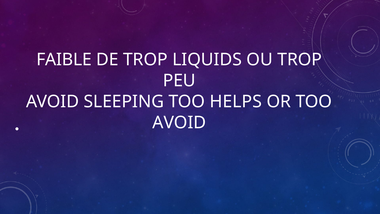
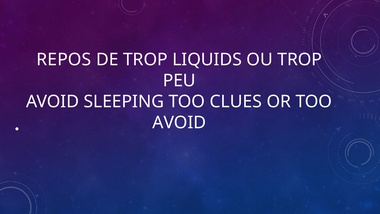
FAIBLE: FAIBLE -> REPOS (64, 60)
HELPS: HELPS -> CLUES (236, 102)
